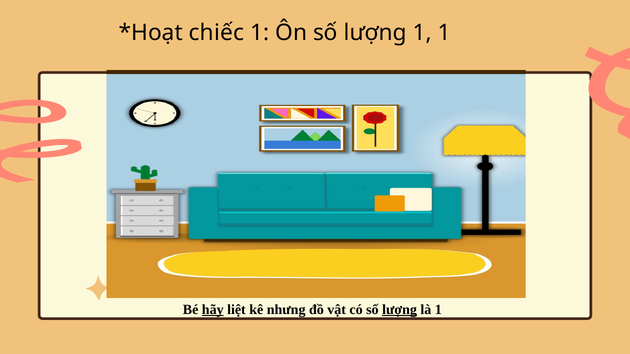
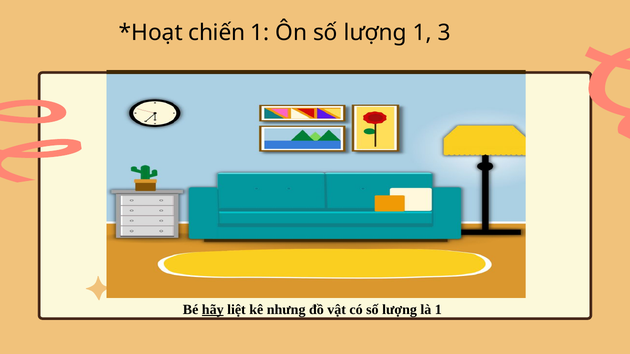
chiếc: chiếc -> chiến (217, 33)
1 1: 1 -> 3 (444, 33)
lượng underline: present -> none (400, 310)
